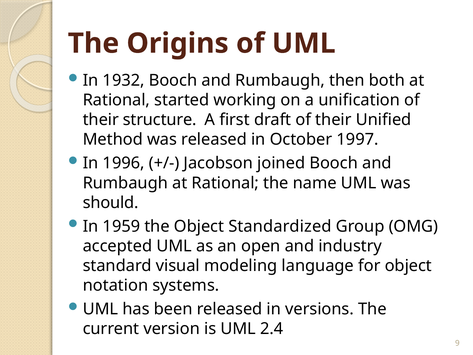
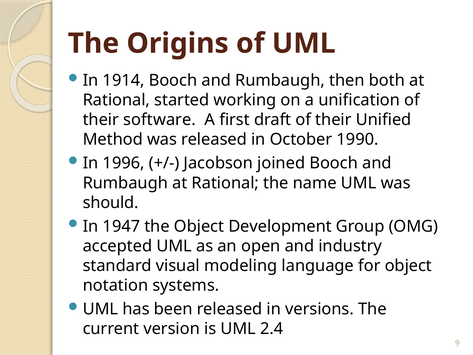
1932: 1932 -> 1914 (124, 80)
structure: structure -> software (160, 120)
1997: 1997 -> 1990 (358, 139)
1959: 1959 -> 1947 (121, 226)
Standardized: Standardized -> Development (280, 226)
